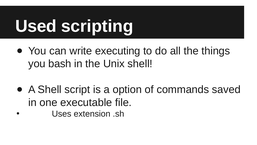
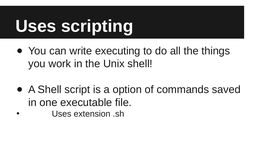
Used: Used -> Uses (36, 26)
bash: bash -> work (60, 64)
